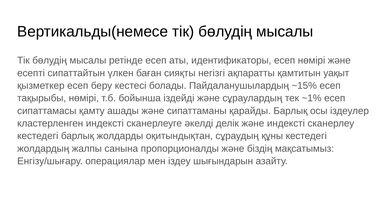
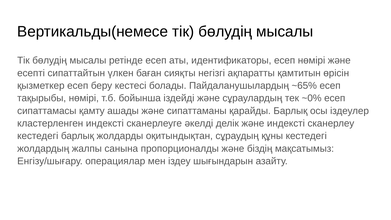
уақыт: уақыт -> өрісін (336, 73)
~15%: ~15% -> ~65% (304, 86)
~1%: ~1% -> ~0% (312, 98)
